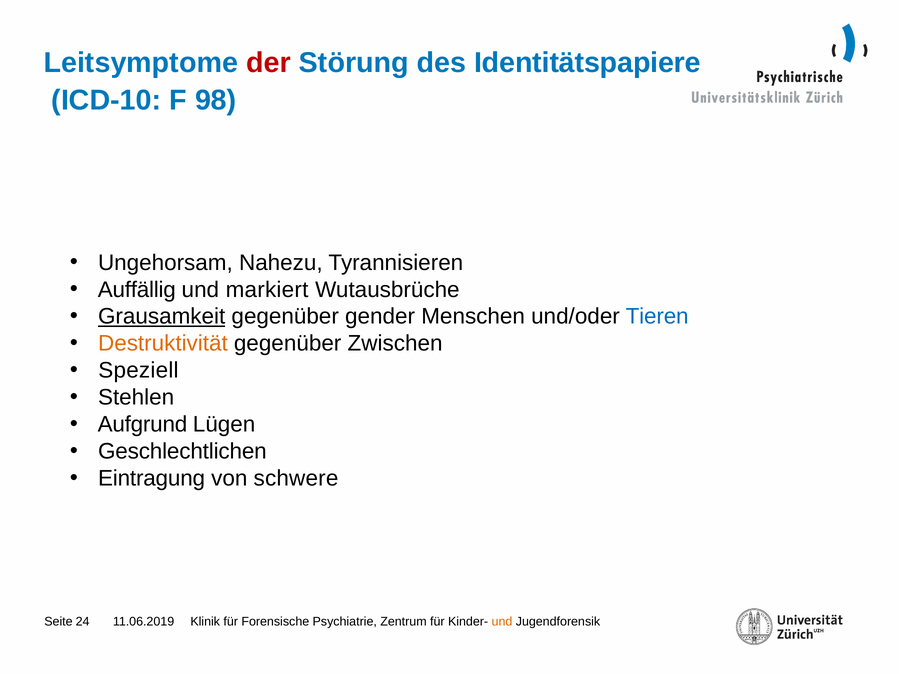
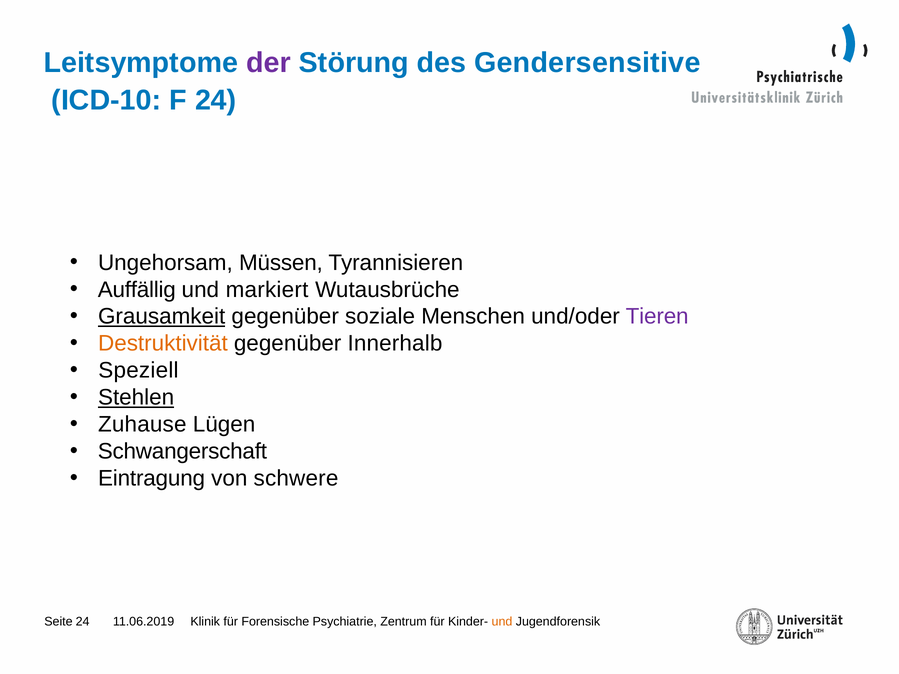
der colour: red -> purple (268, 63)
Identitätspapiere: Identitätspapiere -> Gendersensitive (587, 63)
F 98: 98 -> 24 (216, 100)
Nahezu: Nahezu -> Müssen (281, 263)
gender: gender -> soziale (380, 317)
Tieren colour: blue -> purple (657, 317)
Zwischen: Zwischen -> Innerhalb (395, 344)
Stehlen underline: none -> present (136, 398)
Aufgrund: Aufgrund -> Zuhause (142, 425)
Geschlechtlichen: Geschlechtlichen -> Schwangerschaft (182, 452)
